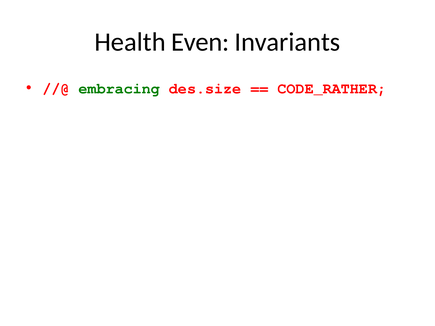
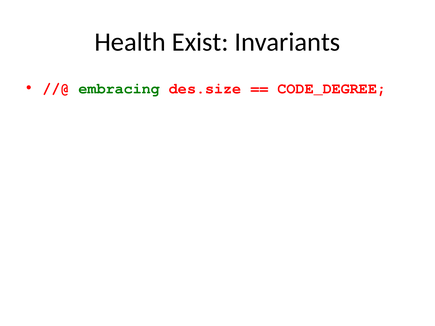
Even: Even -> Exist (200, 42)
CODE_RATHER: CODE_RATHER -> CODE_DEGREE (332, 88)
